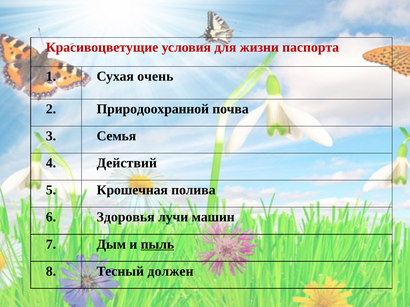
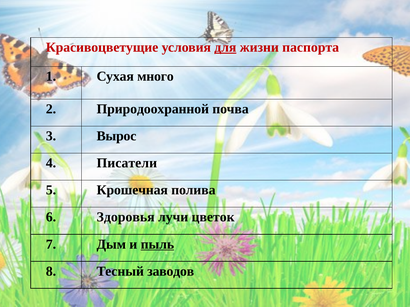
для underline: none -> present (225, 47)
очень: очень -> много (155, 77)
Семья: Семья -> Вырос (116, 136)
Действий: Действий -> Писатели (127, 163)
машин: машин -> цветок (213, 218)
должен: должен -> заводов (171, 272)
